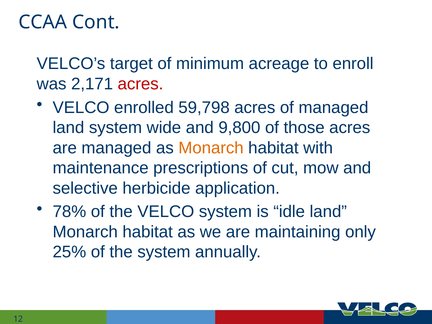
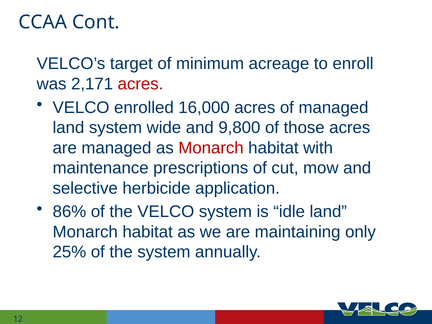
59,798: 59,798 -> 16,000 (204, 107)
Monarch colour: orange -> red (211, 148)
78%: 78% -> 86% (69, 212)
